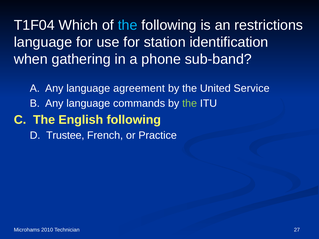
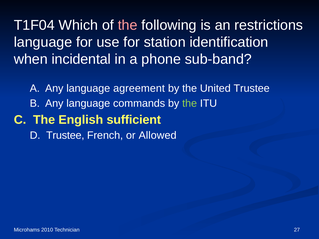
the colour: light blue -> pink (128, 25)
gathering: gathering -> incidental (81, 59)
United Service: Service -> Trustee (252, 88)
English following: following -> sufficient (134, 120)
Practice: Practice -> Allowed (158, 136)
